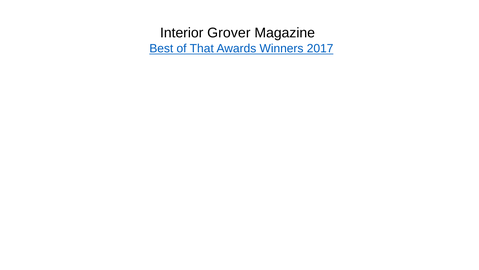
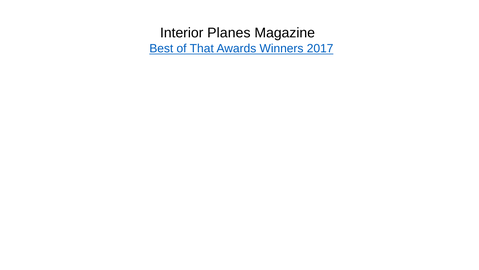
Grover: Grover -> Planes (229, 33)
